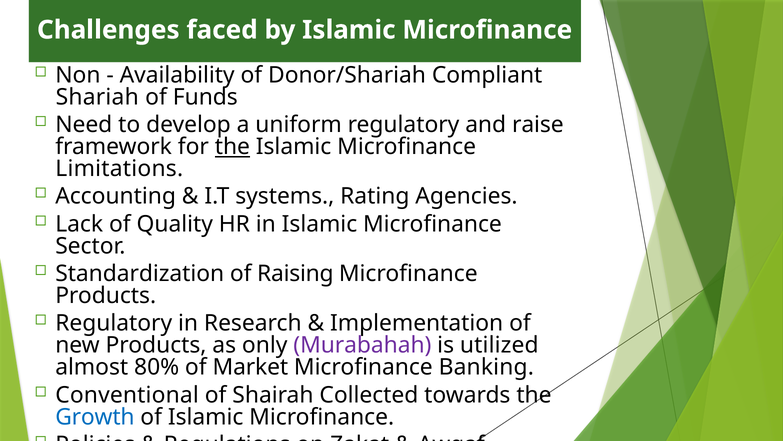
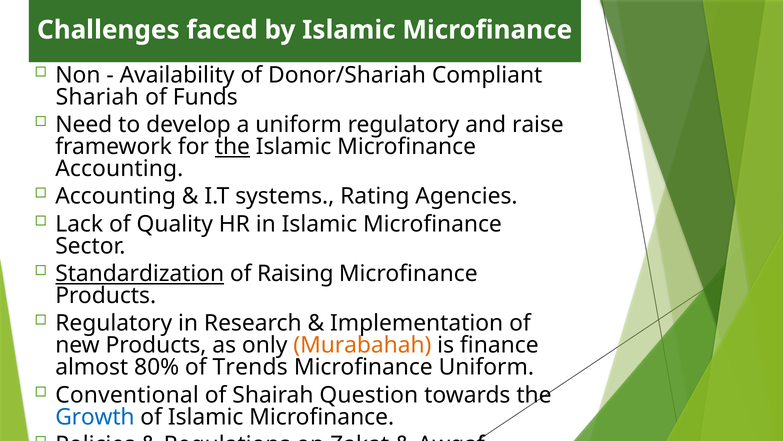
Limitations: Limitations -> Accounting (119, 169)
Standardization underline: none -> present (140, 273)
Murabahah colour: purple -> orange (362, 345)
utilized: utilized -> finance (499, 345)
Market: Market -> Trends (250, 367)
Microfinance Banking: Banking -> Uniform (486, 367)
Collected: Collected -> Question (369, 395)
